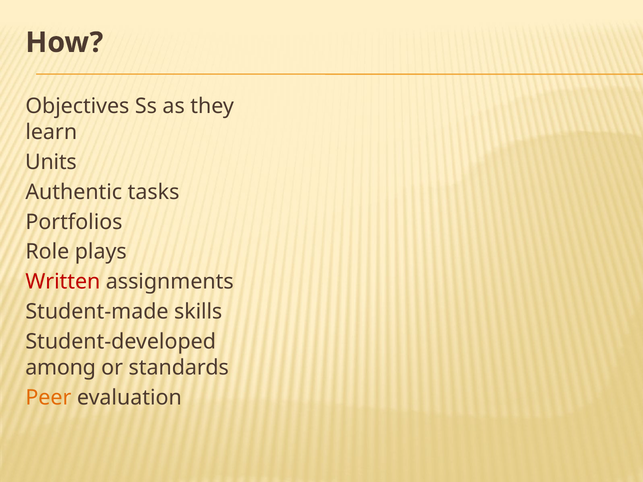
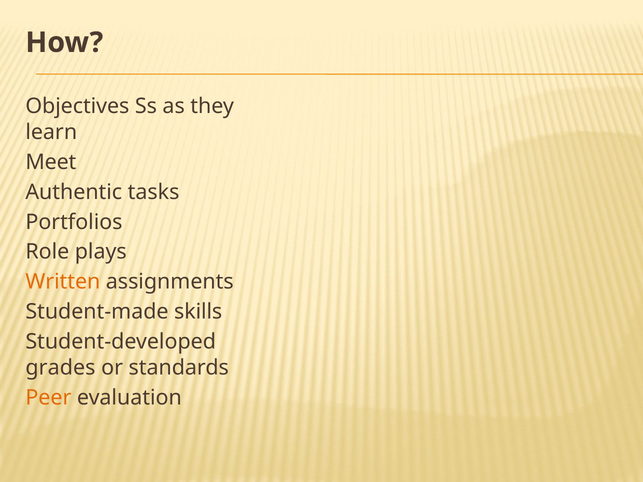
Units: Units -> Meet (51, 162)
Written colour: red -> orange (63, 282)
among: among -> grades (60, 368)
